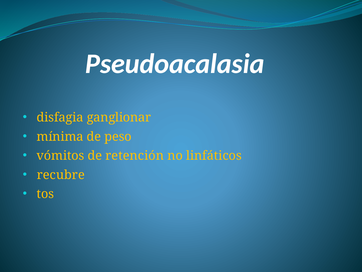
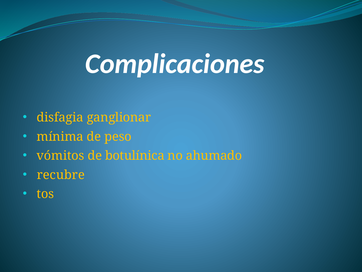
Pseudoacalasia: Pseudoacalasia -> Complicaciones (175, 64)
retención: retención -> botulínica (135, 155)
linfáticos: linfáticos -> ahumado (214, 155)
